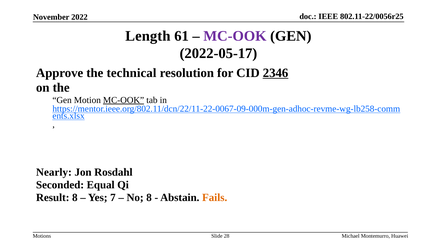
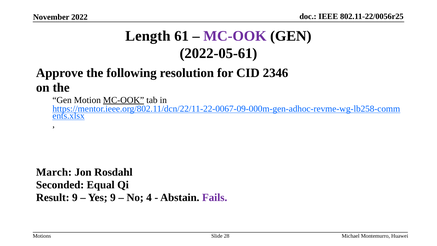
2022-05-17: 2022-05-17 -> 2022-05-61 (218, 53)
technical: technical -> following (132, 73)
2346 underline: present -> none (276, 73)
Nearly: Nearly -> March (54, 172)
Result 8: 8 -> 9 (75, 197)
Yes 7: 7 -> 9 (113, 197)
No 8: 8 -> 4 (149, 197)
Fails colour: orange -> purple (215, 197)
